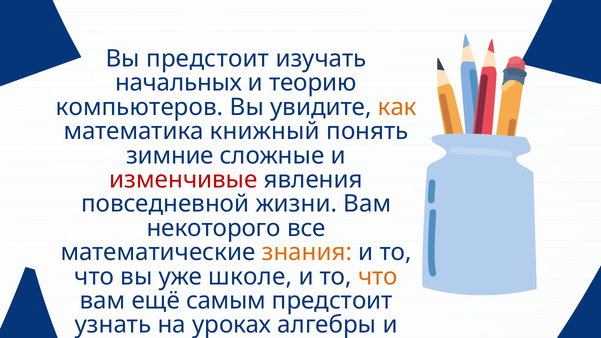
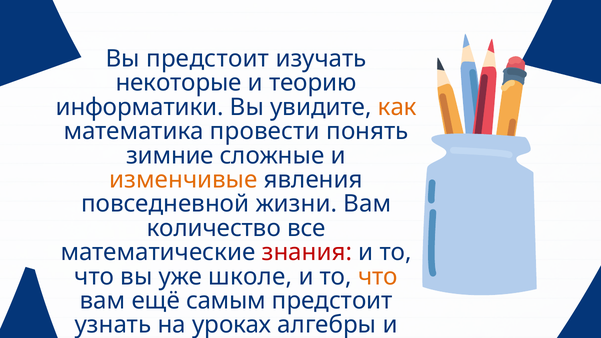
начальных: начальных -> некоторые (179, 83)
компьютеров: компьютеров -> информатики (140, 107)
книжный: книжный -> провести (265, 131)
изменчивые colour: red -> orange (184, 180)
некоторого: некоторого -> количество (214, 228)
знания colour: orange -> red (307, 252)
